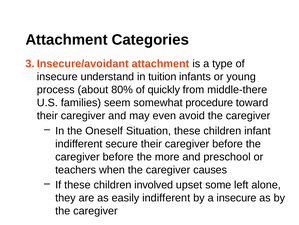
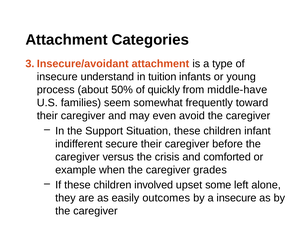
80%: 80% -> 50% (122, 89)
middle-there: middle-there -> middle-have (237, 89)
procedure: procedure -> frequently (209, 102)
Oneself: Oneself -> Support (104, 130)
before: before -> versus (118, 156)
more: more -> crisis (167, 156)
preschool: preschool -> comforted (227, 156)
teachers: teachers -> example (76, 169)
causes: causes -> grades (210, 169)
easily indifferent: indifferent -> outcomes (166, 197)
